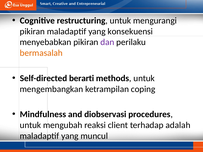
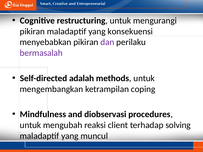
bermasalah colour: orange -> purple (41, 53)
berarti: berarti -> adalah (82, 78)
adalah: adalah -> solving (178, 125)
